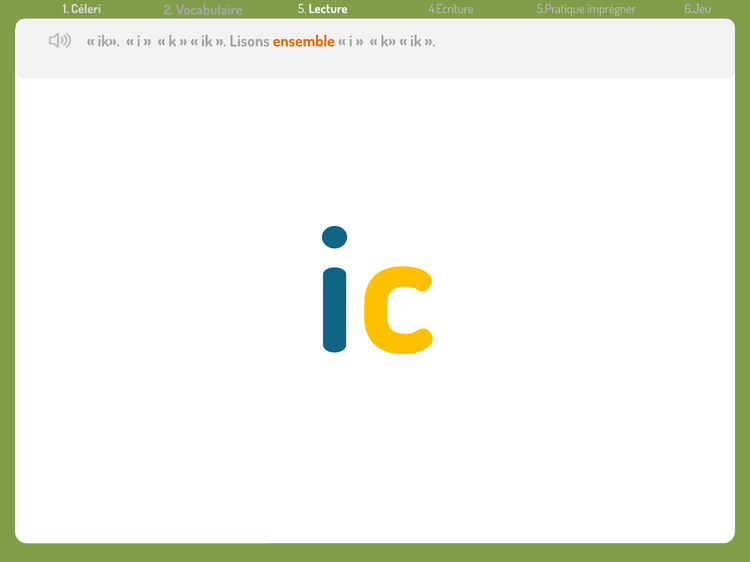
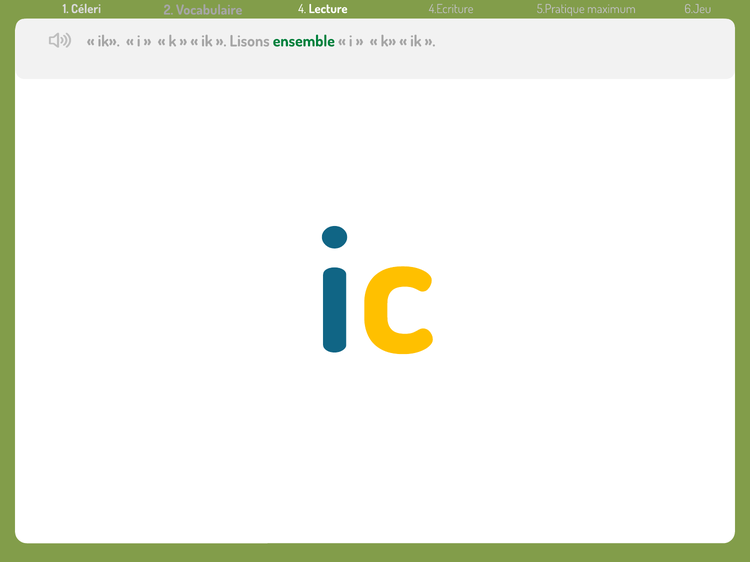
5: 5 -> 4 (302, 9)
imprégner: imprégner -> maximum (611, 9)
ensemble colour: orange -> green (304, 41)
